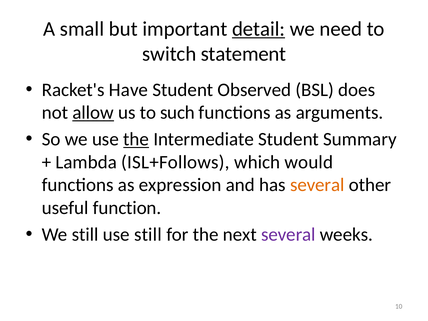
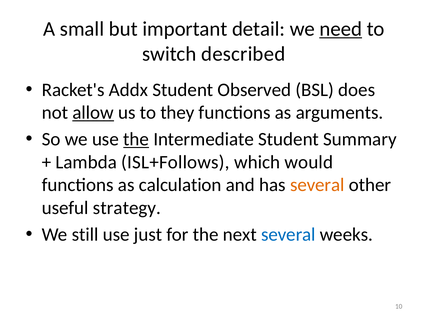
detail underline: present -> none (259, 29)
need underline: none -> present (341, 29)
statement: statement -> described (243, 54)
Have: Have -> Addx (129, 90)
such: such -> they (177, 113)
expression: expression -> calculation (180, 185)
function: function -> strategy (127, 208)
use still: still -> just (148, 234)
several colour: purple -> blue (288, 234)
